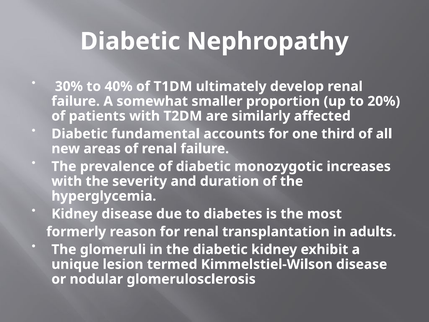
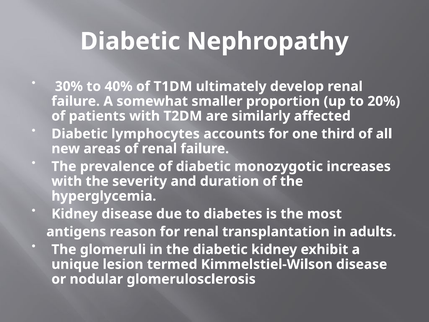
fundamental: fundamental -> lymphocytes (156, 134)
formerly: formerly -> antigens (76, 232)
